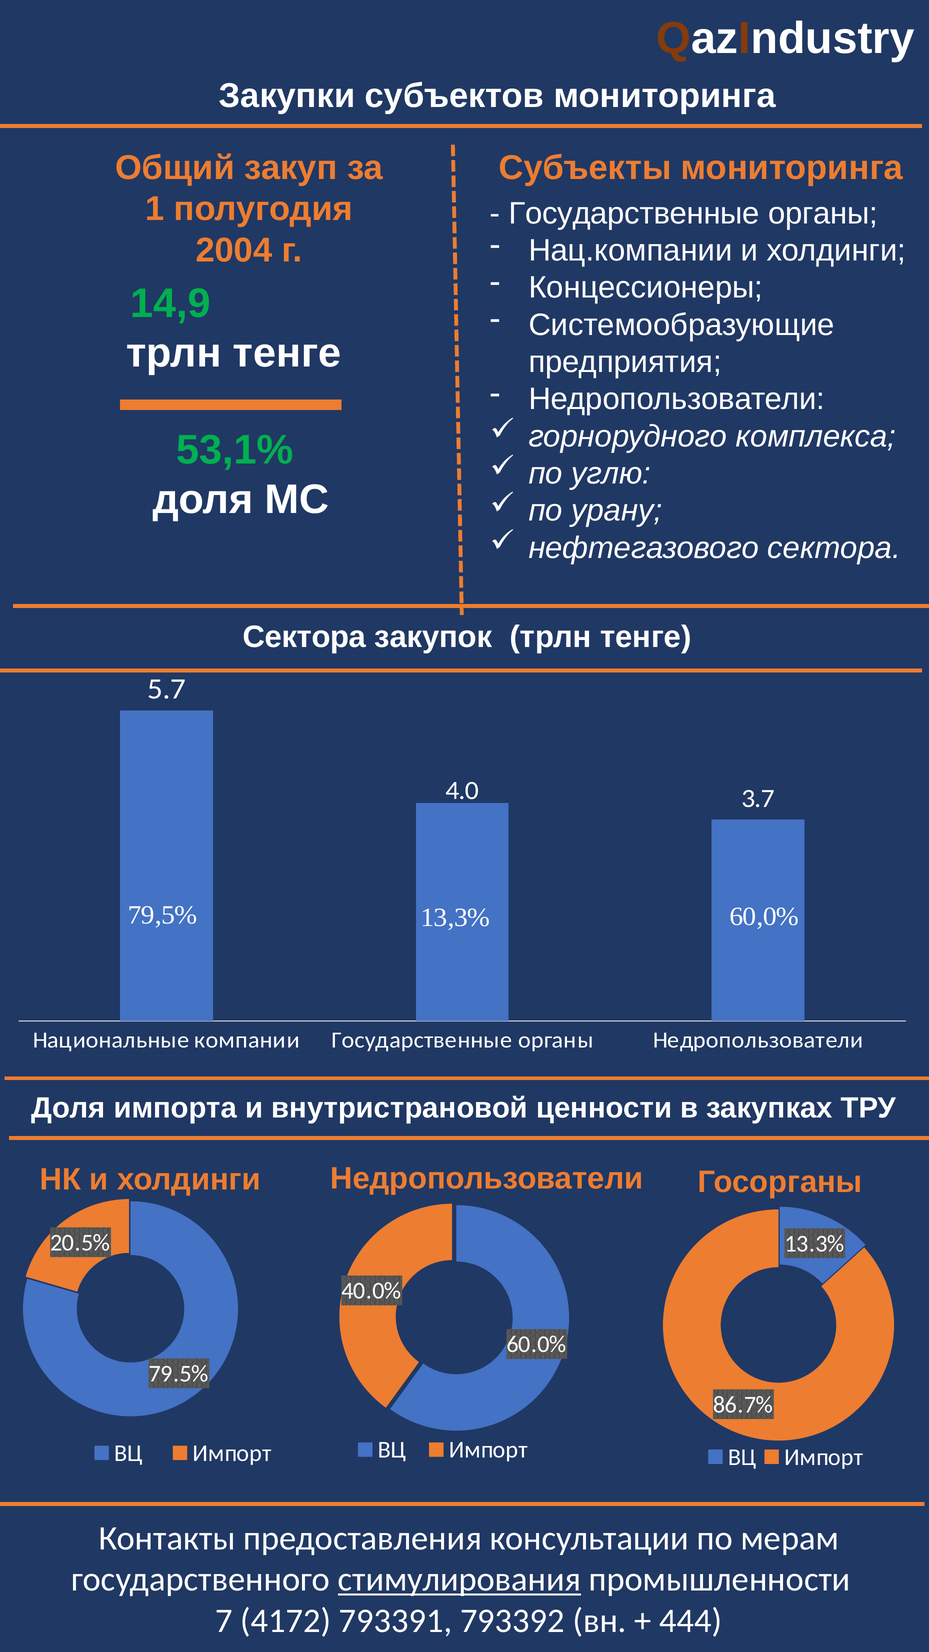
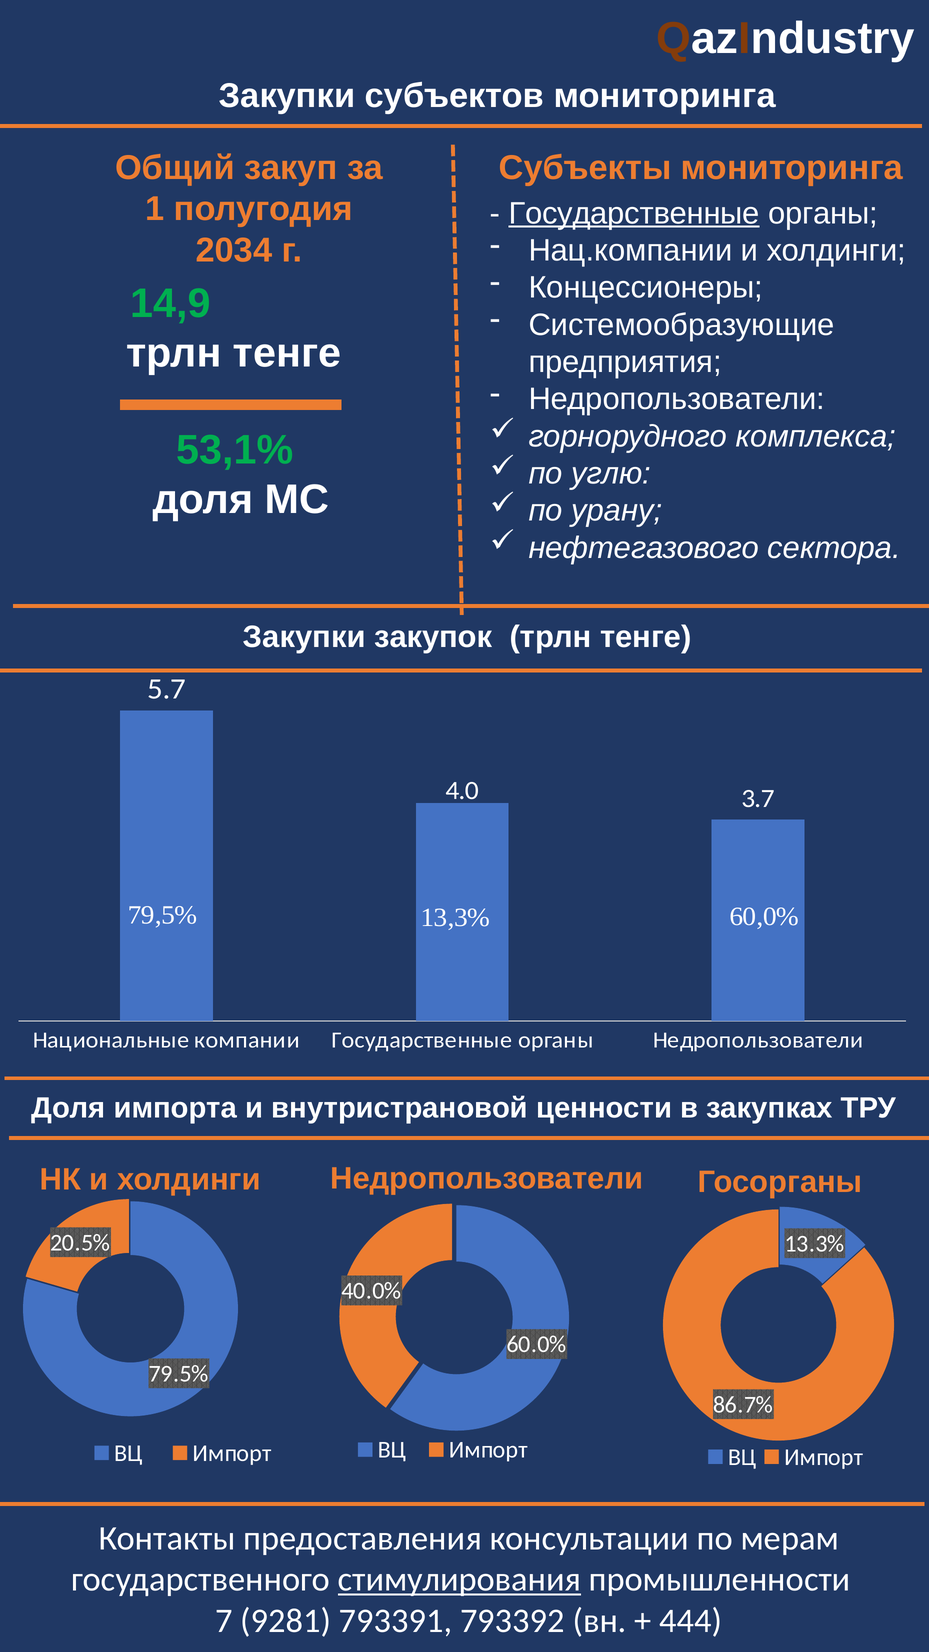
Государственные underline: none -> present (634, 213)
2004: 2004 -> 2034 (234, 250)
Сектора: Сектора -> Закупки (304, 637)
4172: 4172 -> 9281 (286, 1620)
